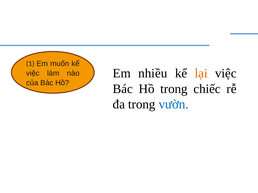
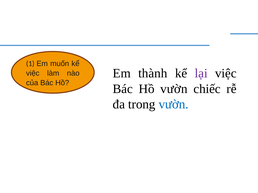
nhiều: nhiều -> thành (153, 74)
lại colour: orange -> purple (201, 74)
Hồ trong: trong -> vườn (174, 89)
